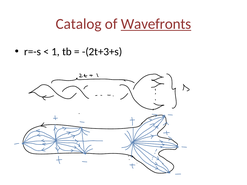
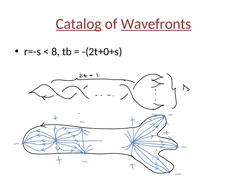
Catalog underline: none -> present (79, 24)
1: 1 -> 8 (56, 52)
-(2t+3+s: -(2t+3+s -> -(2t+0+s (102, 52)
